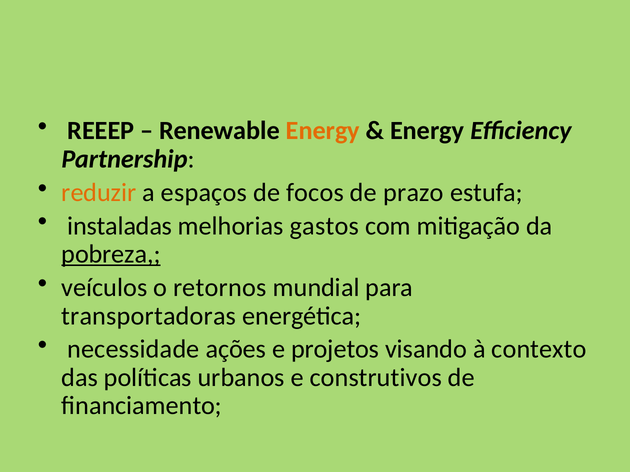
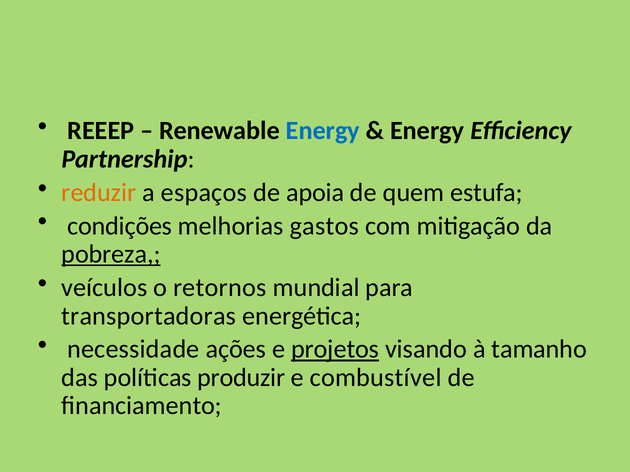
Energy colour: orange -> blue (323, 131)
focos: focos -> apoia (315, 193)
prazo: prazo -> quem (414, 193)
instaladas: instaladas -> condições (120, 226)
projetos underline: none -> present (335, 350)
contexto: contexto -> tamanho (539, 350)
urbanos: urbanos -> produzir (241, 378)
construtivos: construtivos -> combustível (376, 378)
